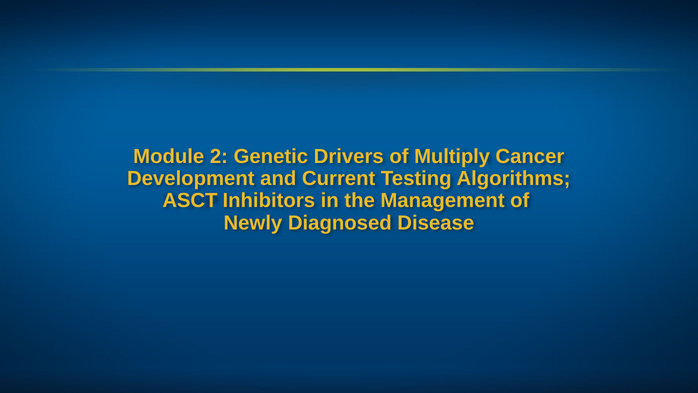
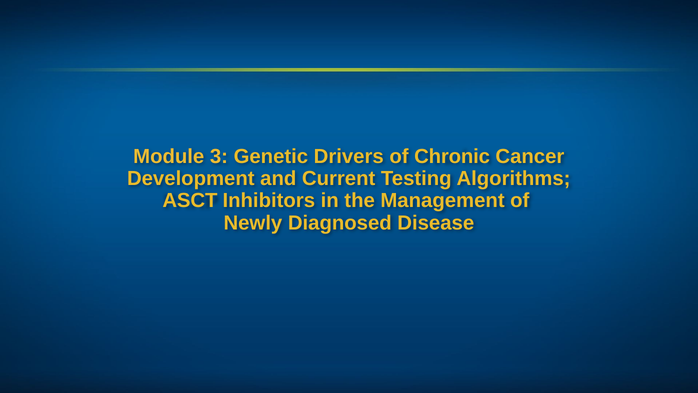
2: 2 -> 3 (219, 157)
Multiply: Multiply -> Chronic (452, 157)
